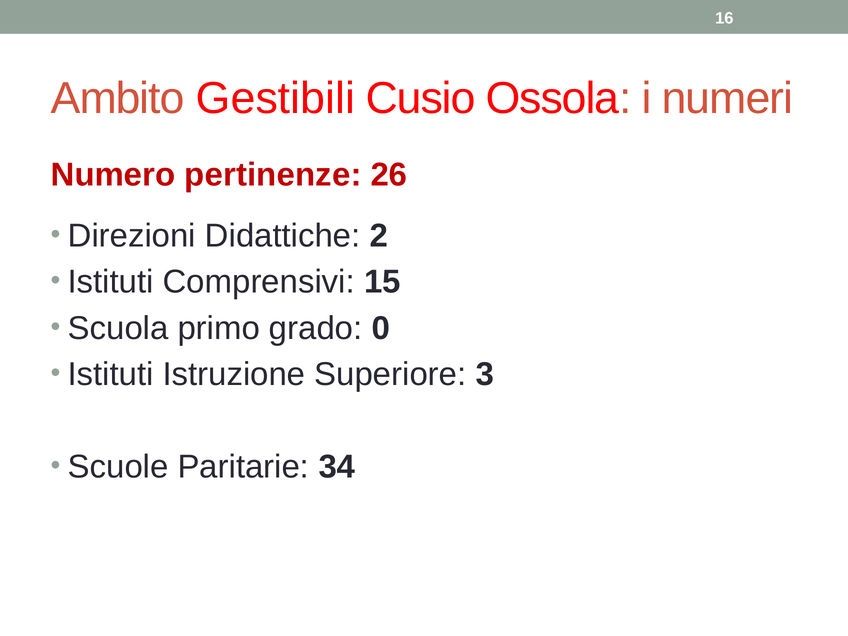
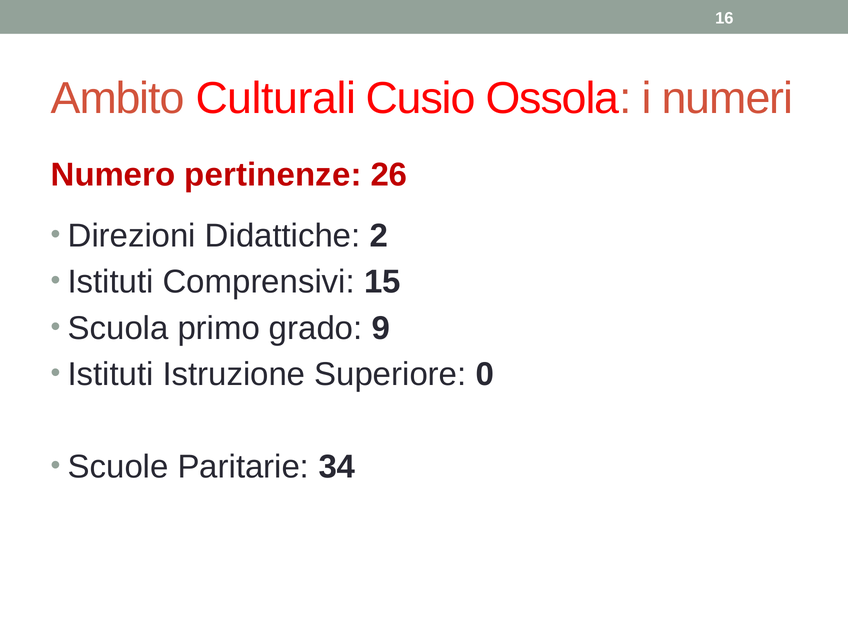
Gestibili: Gestibili -> Culturali (276, 99)
0: 0 -> 9 (381, 328)
3: 3 -> 0 (485, 374)
